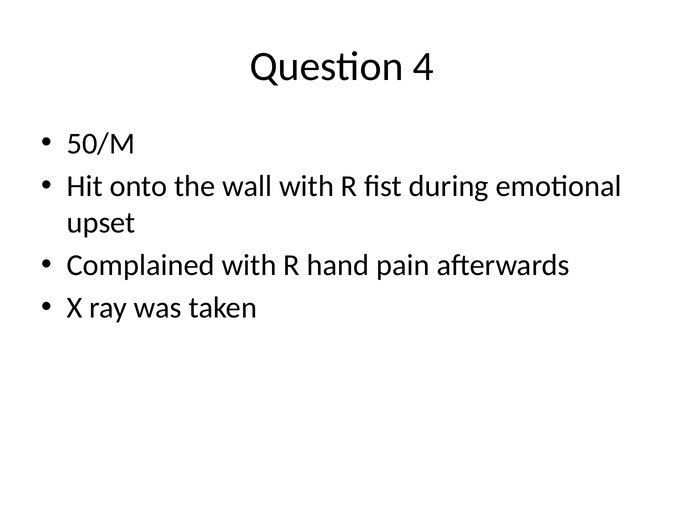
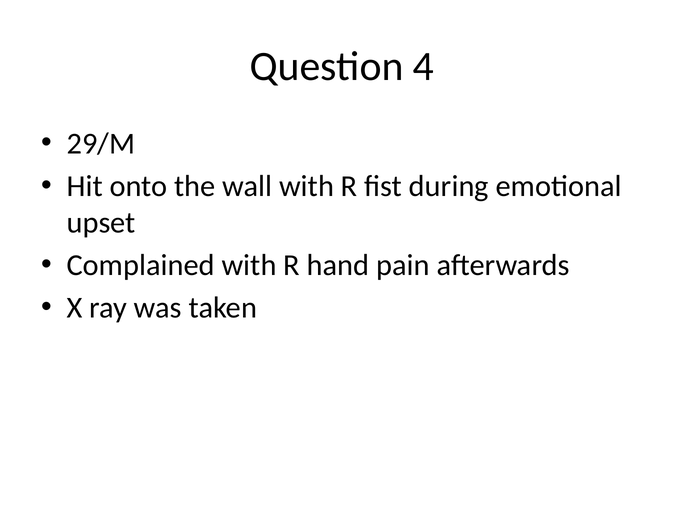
50/M: 50/M -> 29/M (101, 143)
